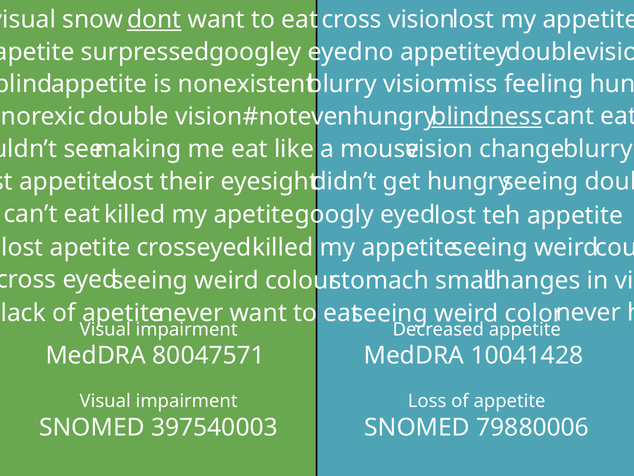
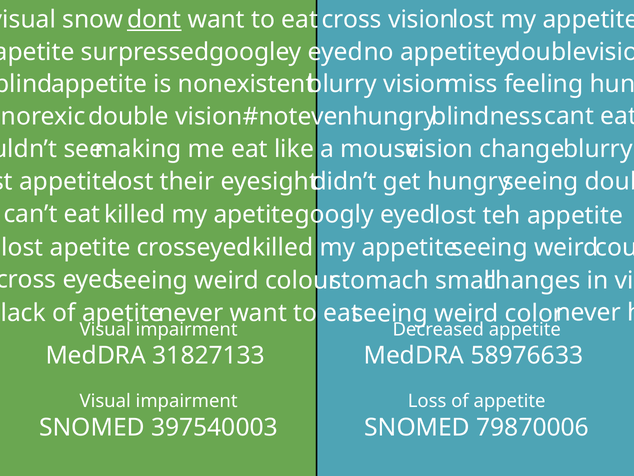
blindness underline: present -> none (487, 117)
80047571: 80047571 -> 31827133 (209, 355)
10041428: 10041428 -> 58976633 (527, 355)
79880006: 79880006 -> 79870006 (533, 427)
